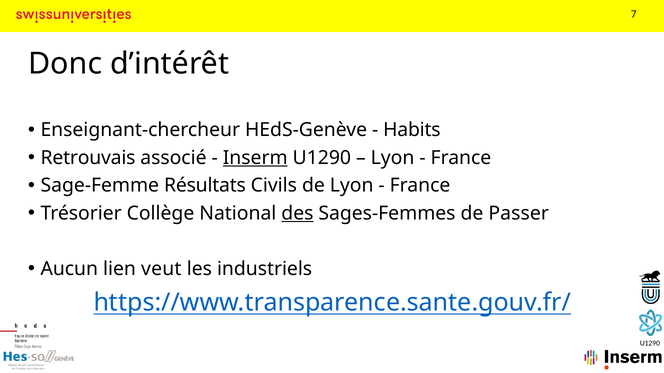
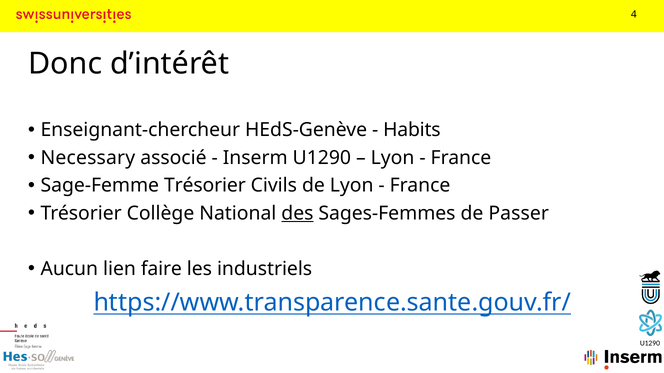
7: 7 -> 4 (634, 14)
Retrouvais: Retrouvais -> Necessary (88, 158)
Inserm underline: present -> none (255, 158)
Sage-Femme Résultats: Résultats -> Trésorier (205, 186)
veut: veut -> faire (161, 269)
